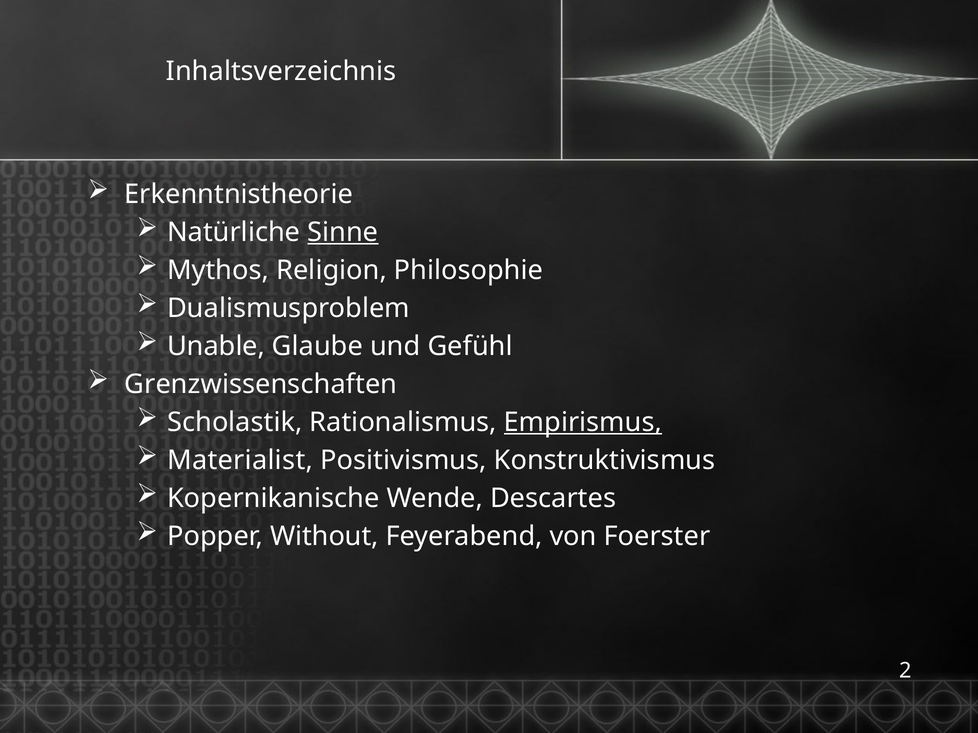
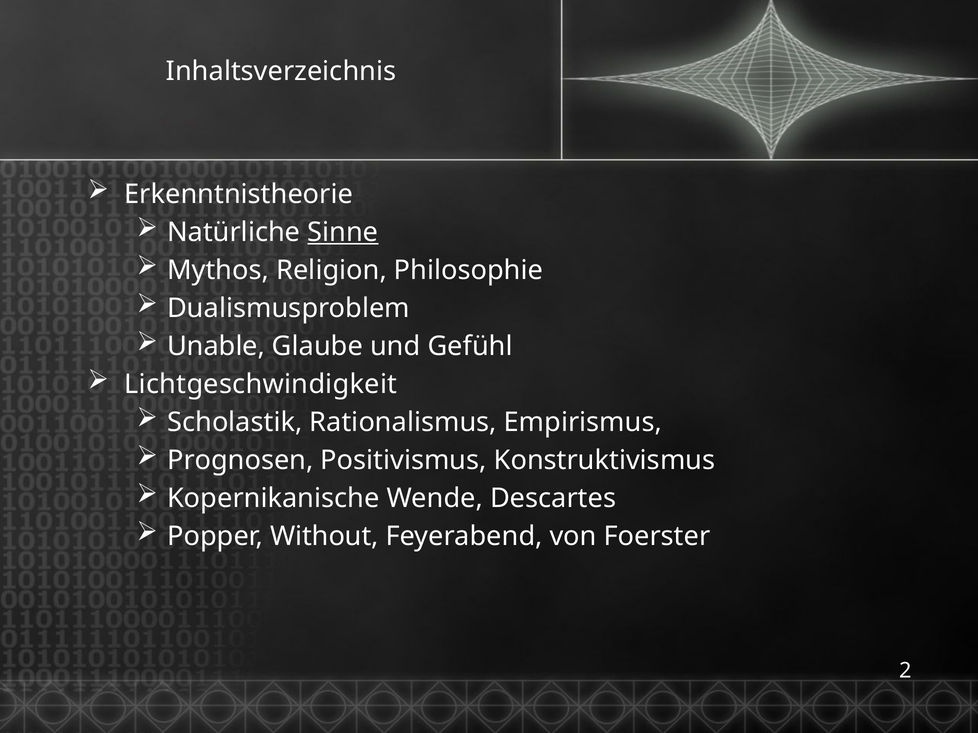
Grenzwissenschaften: Grenzwissenschaften -> Lichtgeschwindigkeit (261, 384)
Empirismus underline: present -> none (583, 423)
Materialist: Materialist -> Prognosen (240, 461)
